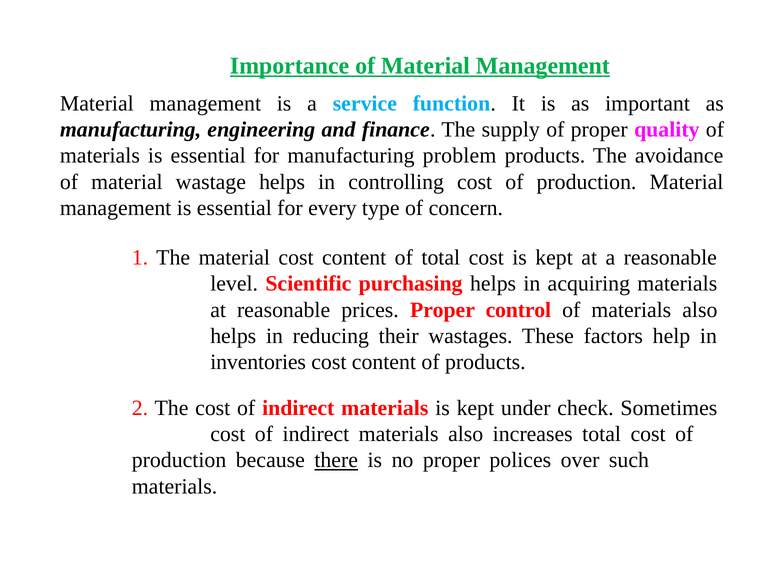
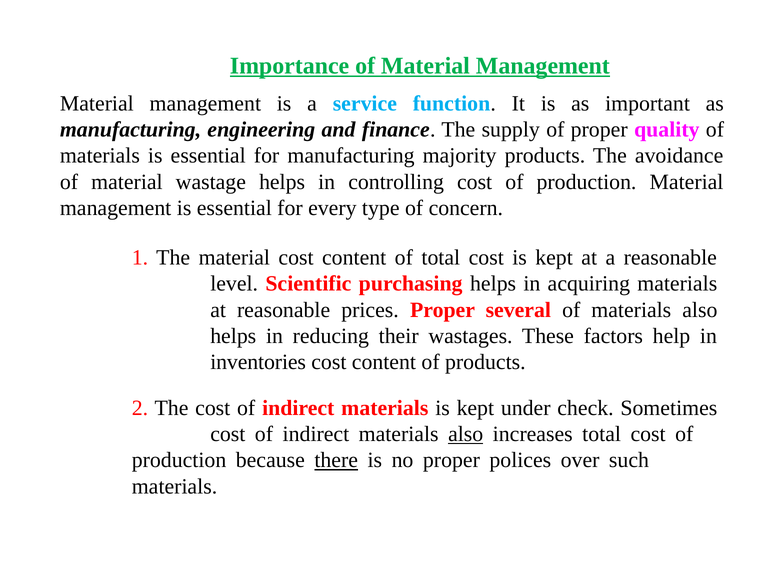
problem: problem -> majority (460, 156)
control: control -> several (518, 310)
also underline: none -> present (466, 434)
